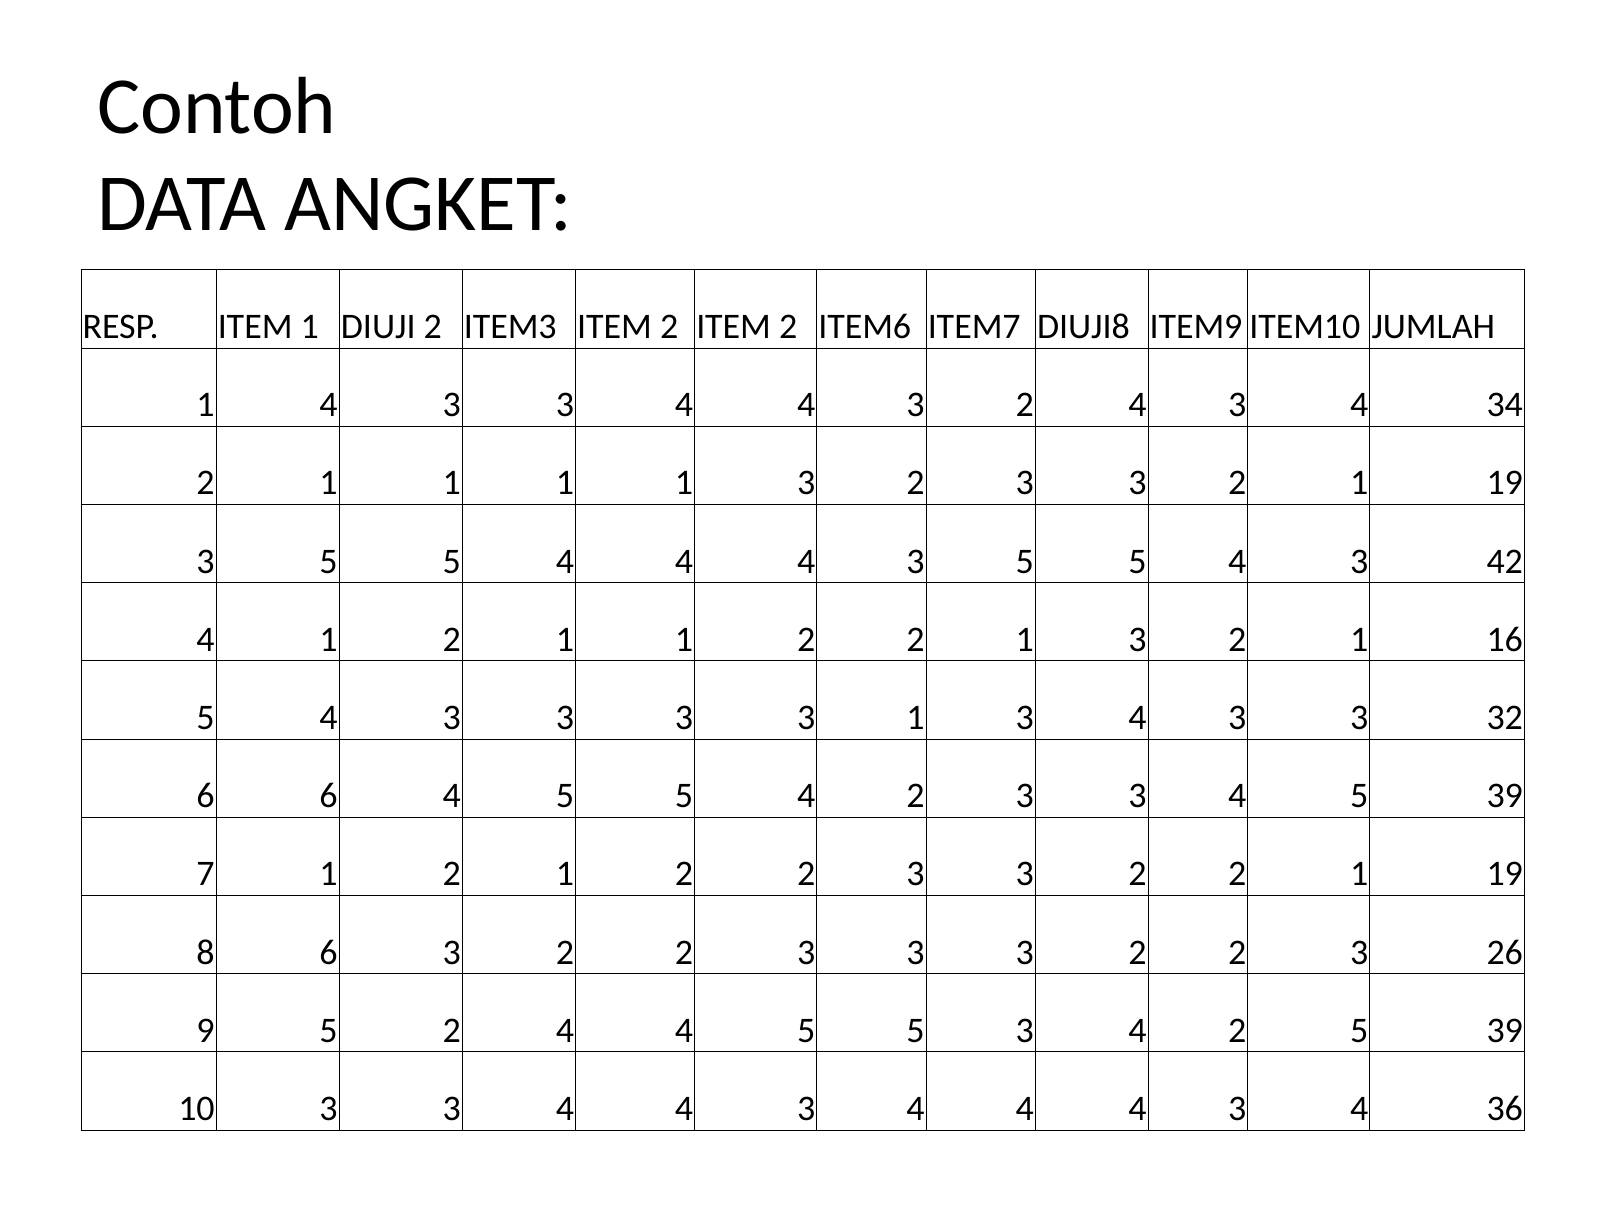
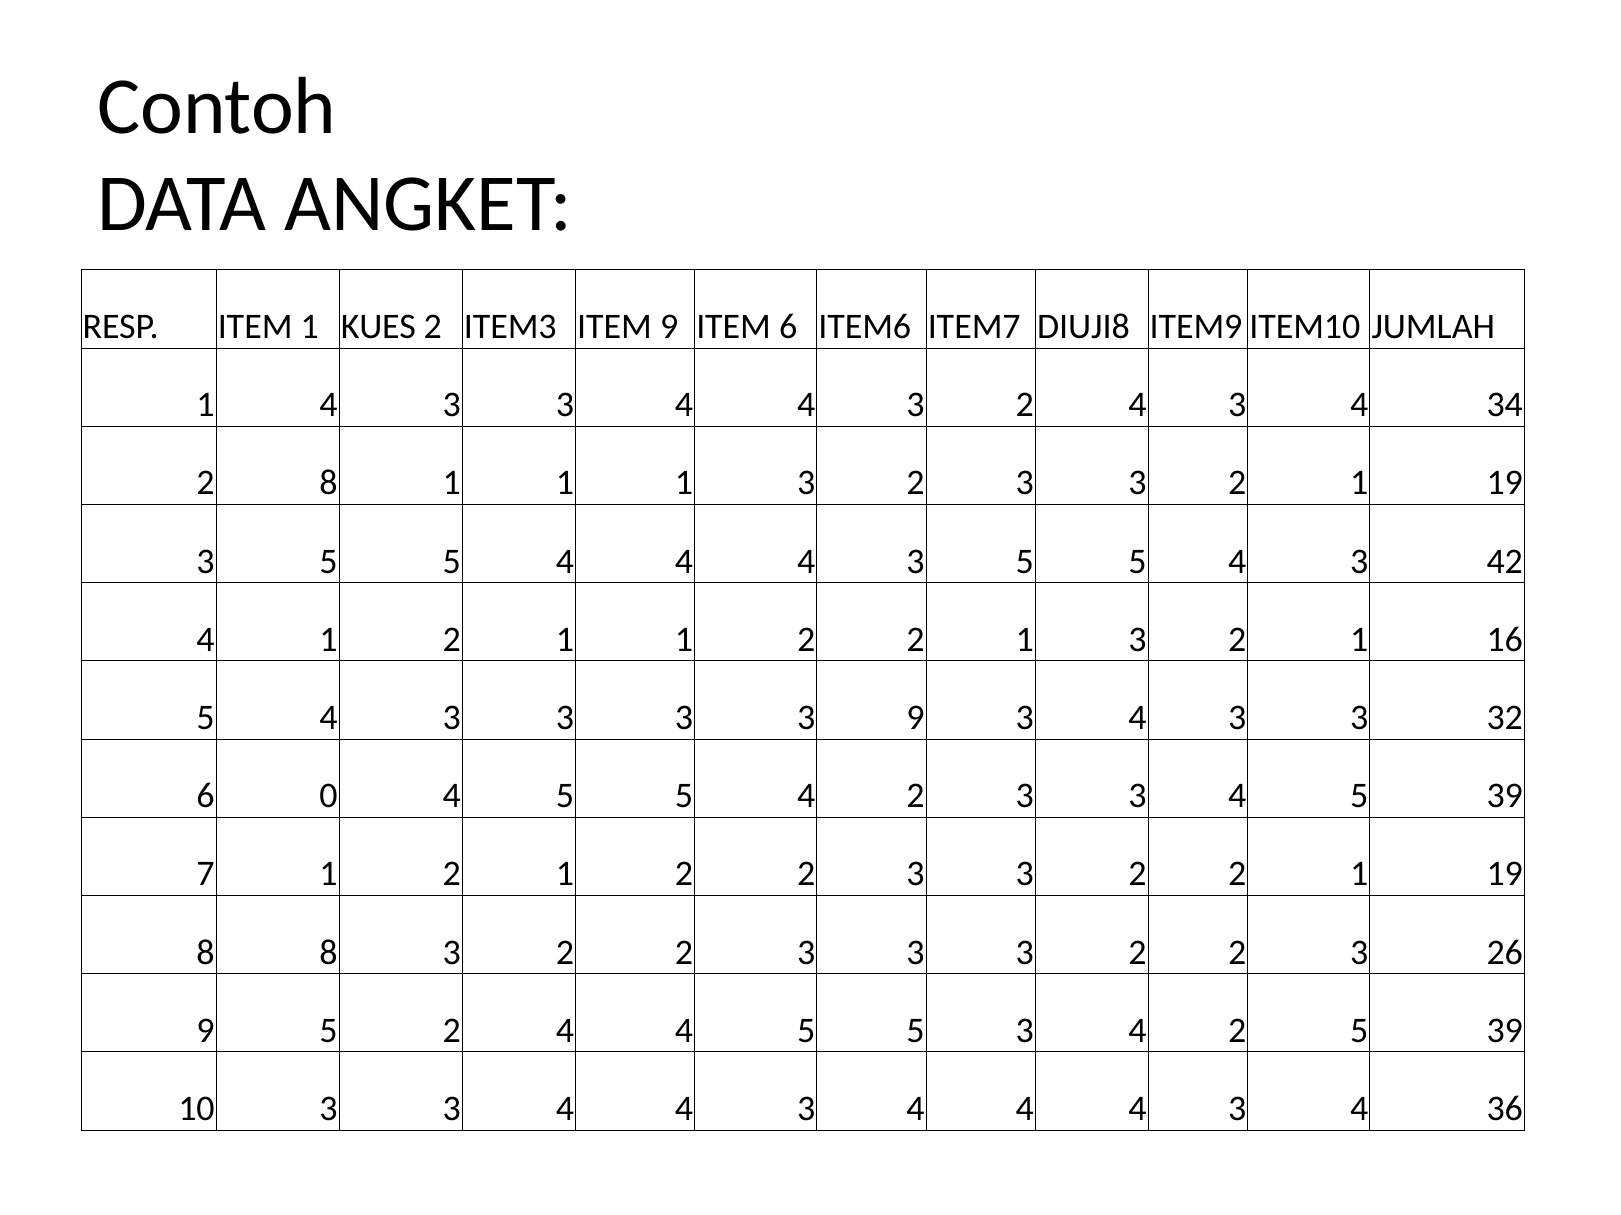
DIUJI: DIUJI -> KUES (378, 327)
ITEM3 ITEM 2: 2 -> 9 (669, 327)
2: 2 -> 6 (788, 327)
1: 1 -> 8 (329, 483)
3 1: 1 -> 9 (916, 718)
6 6: 6 -> 0 (329, 796)
8 6: 6 -> 8 (329, 953)
